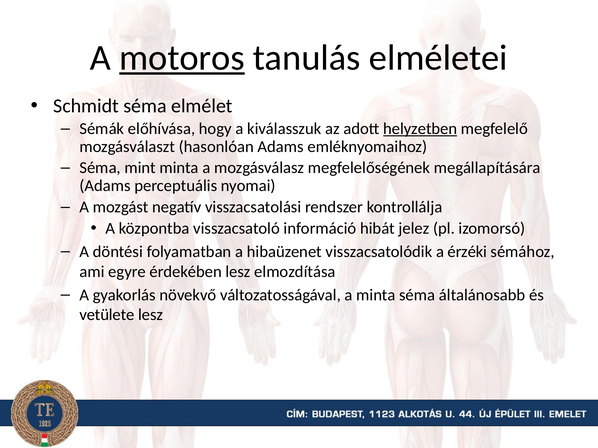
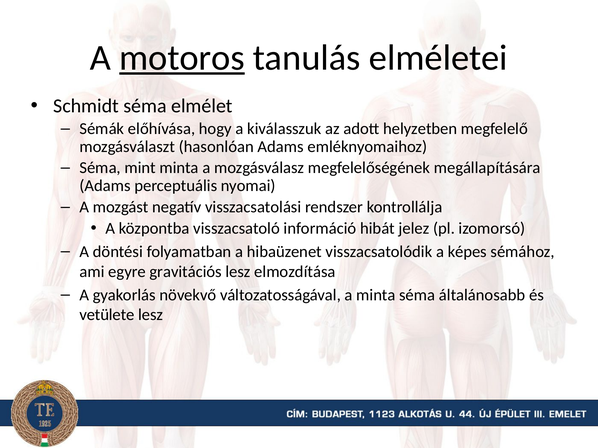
helyzetben underline: present -> none (420, 129)
érzéki: érzéki -> képes (467, 252)
érdekében: érdekében -> gravitációs (186, 272)
